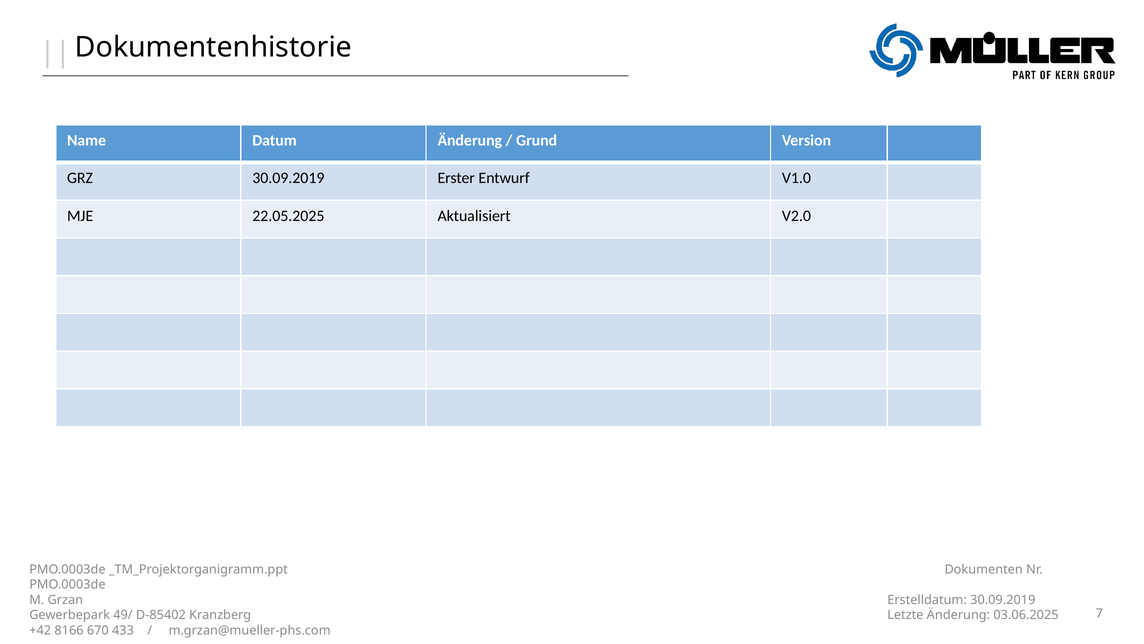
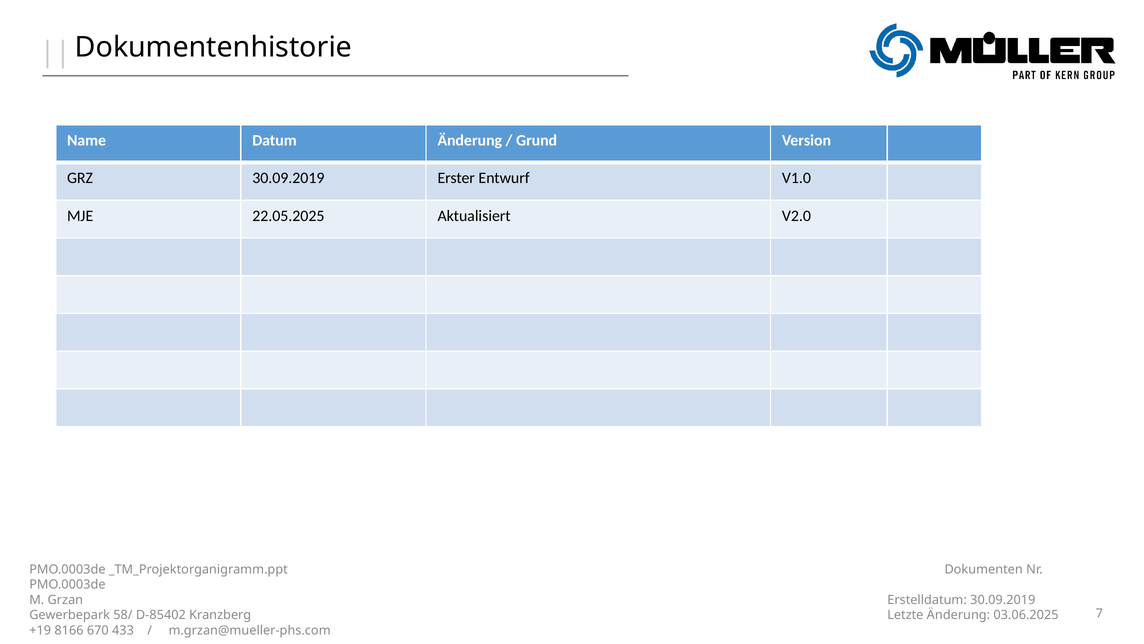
49/: 49/ -> 58/ (123, 615)
+42: +42 -> +19 (40, 630)
